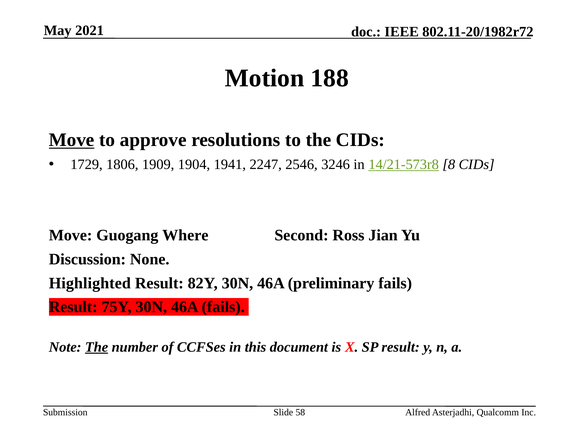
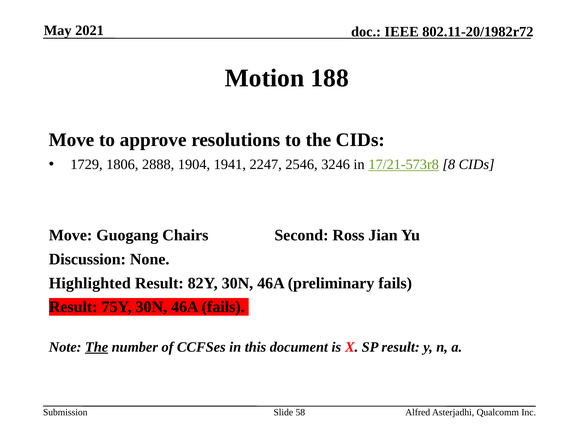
Move underline: present -> none (72, 140)
1909: 1909 -> 2888 (158, 165)
14/21-573r8: 14/21-573r8 -> 17/21-573r8 (404, 165)
Where: Where -> Chairs (185, 236)
